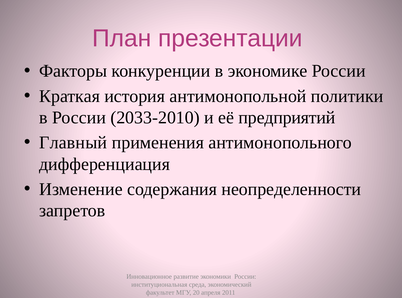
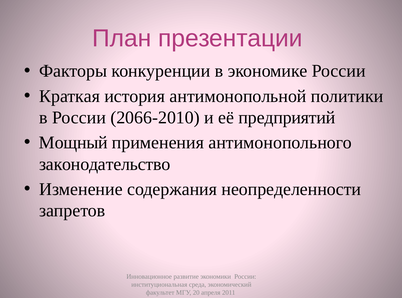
2033-2010: 2033-2010 -> 2066-2010 (155, 117)
Главный: Главный -> Мощный (73, 142)
дифференциация: дифференциация -> законодательство (105, 164)
